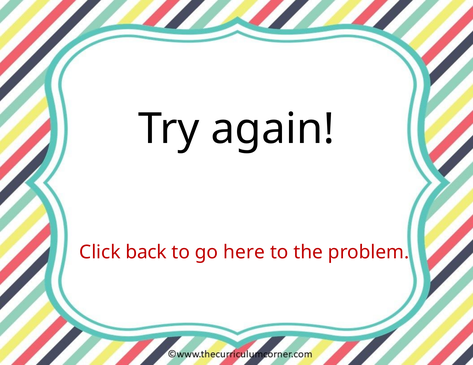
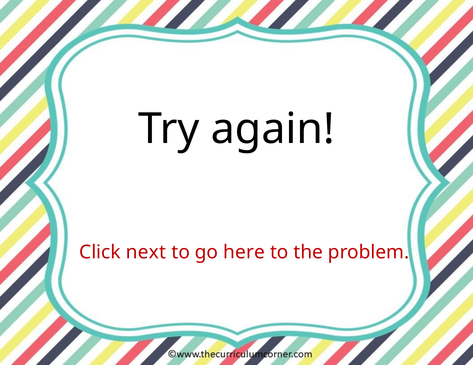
back: back -> next (146, 253)
